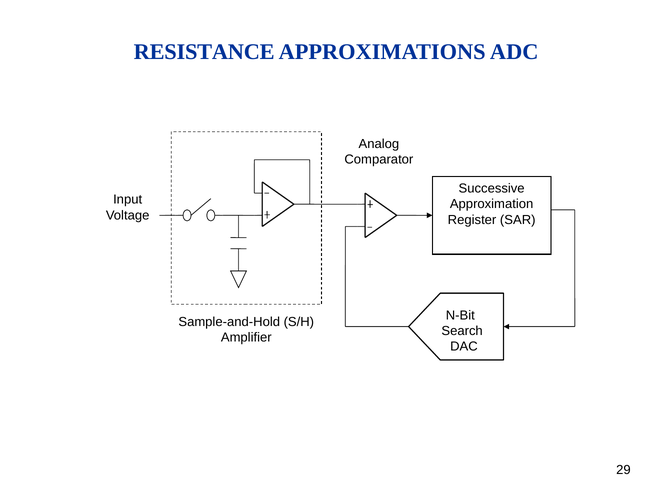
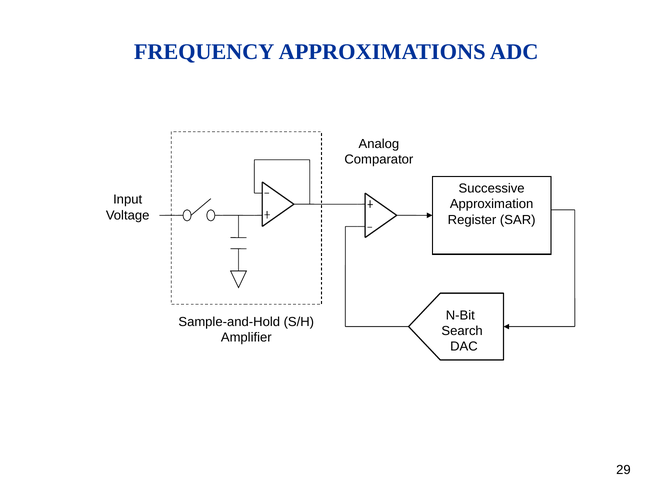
RESISTANCE: RESISTANCE -> FREQUENCY (204, 52)
